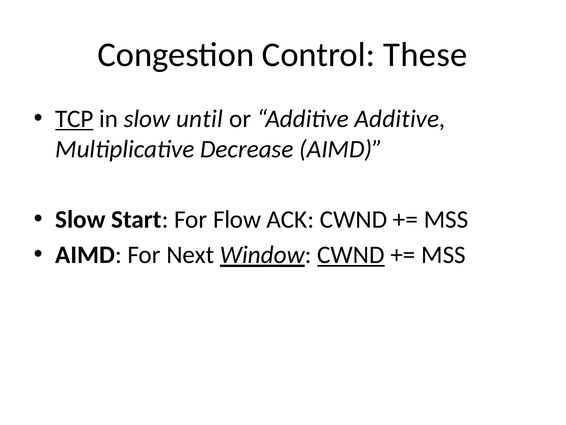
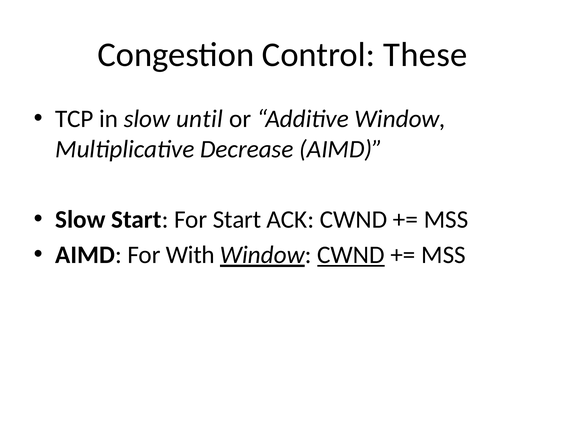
TCP underline: present -> none (74, 119)
Additive Additive: Additive -> Window (400, 119)
For Flow: Flow -> Start (237, 219)
Next: Next -> With (190, 255)
